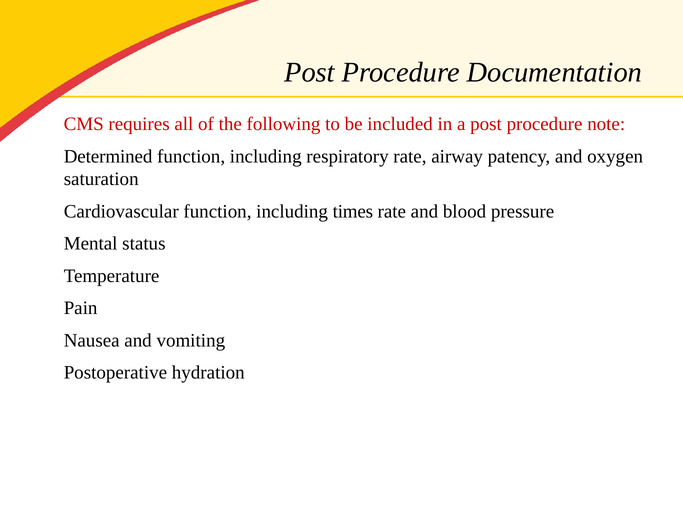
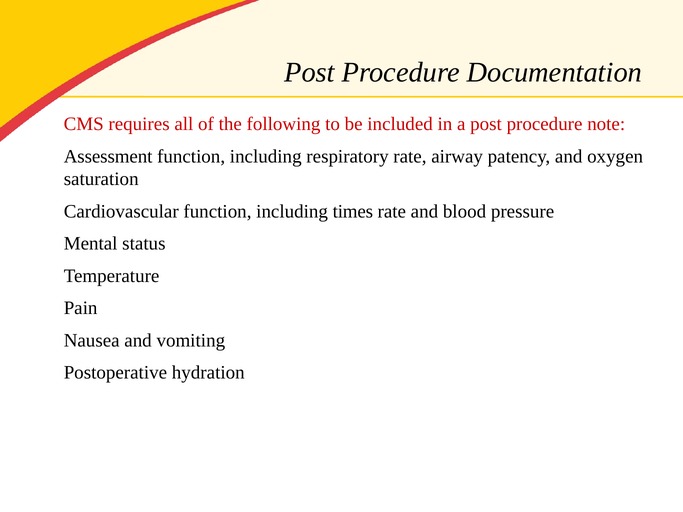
Determined: Determined -> Assessment (108, 156)
